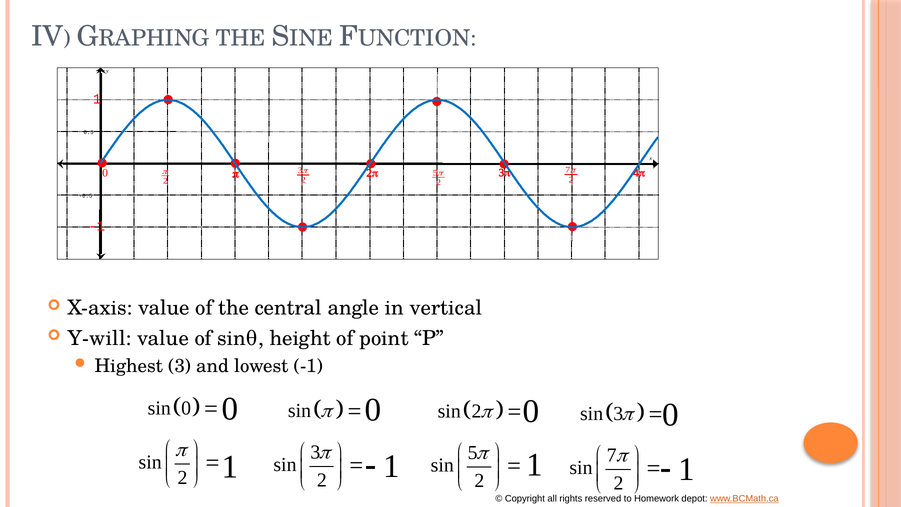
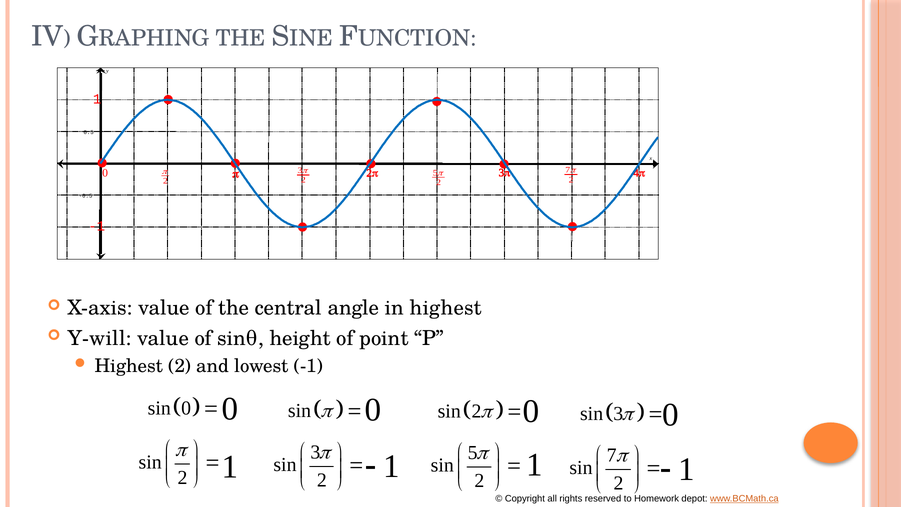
in vertical: vertical -> highest (446, 308)
Highest 3: 3 -> 2 (180, 366)
